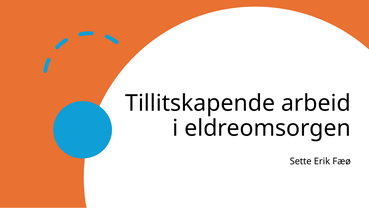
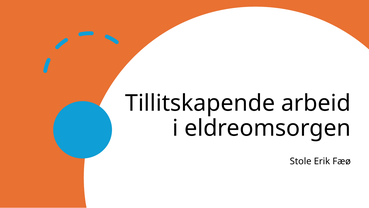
Sette: Sette -> Stole (301, 161)
